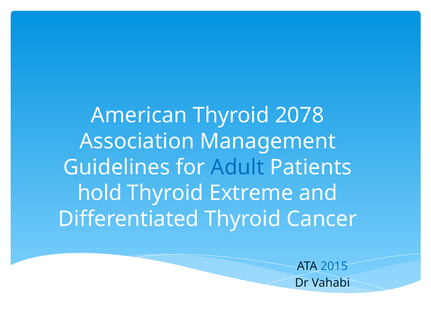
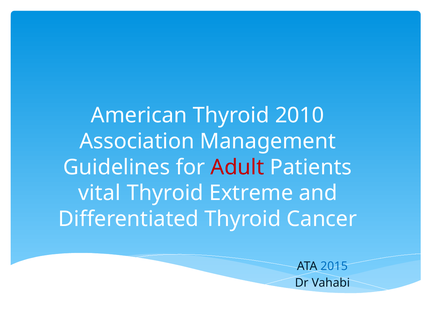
2078: 2078 -> 2010 (300, 115)
Adult colour: blue -> red (237, 167)
hold: hold -> vital (99, 193)
